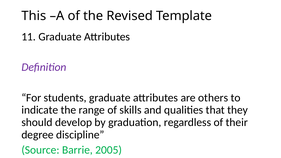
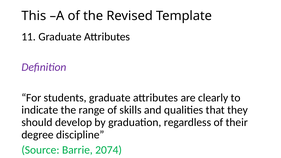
others: others -> clearly (213, 98)
2005: 2005 -> 2074 (109, 150)
